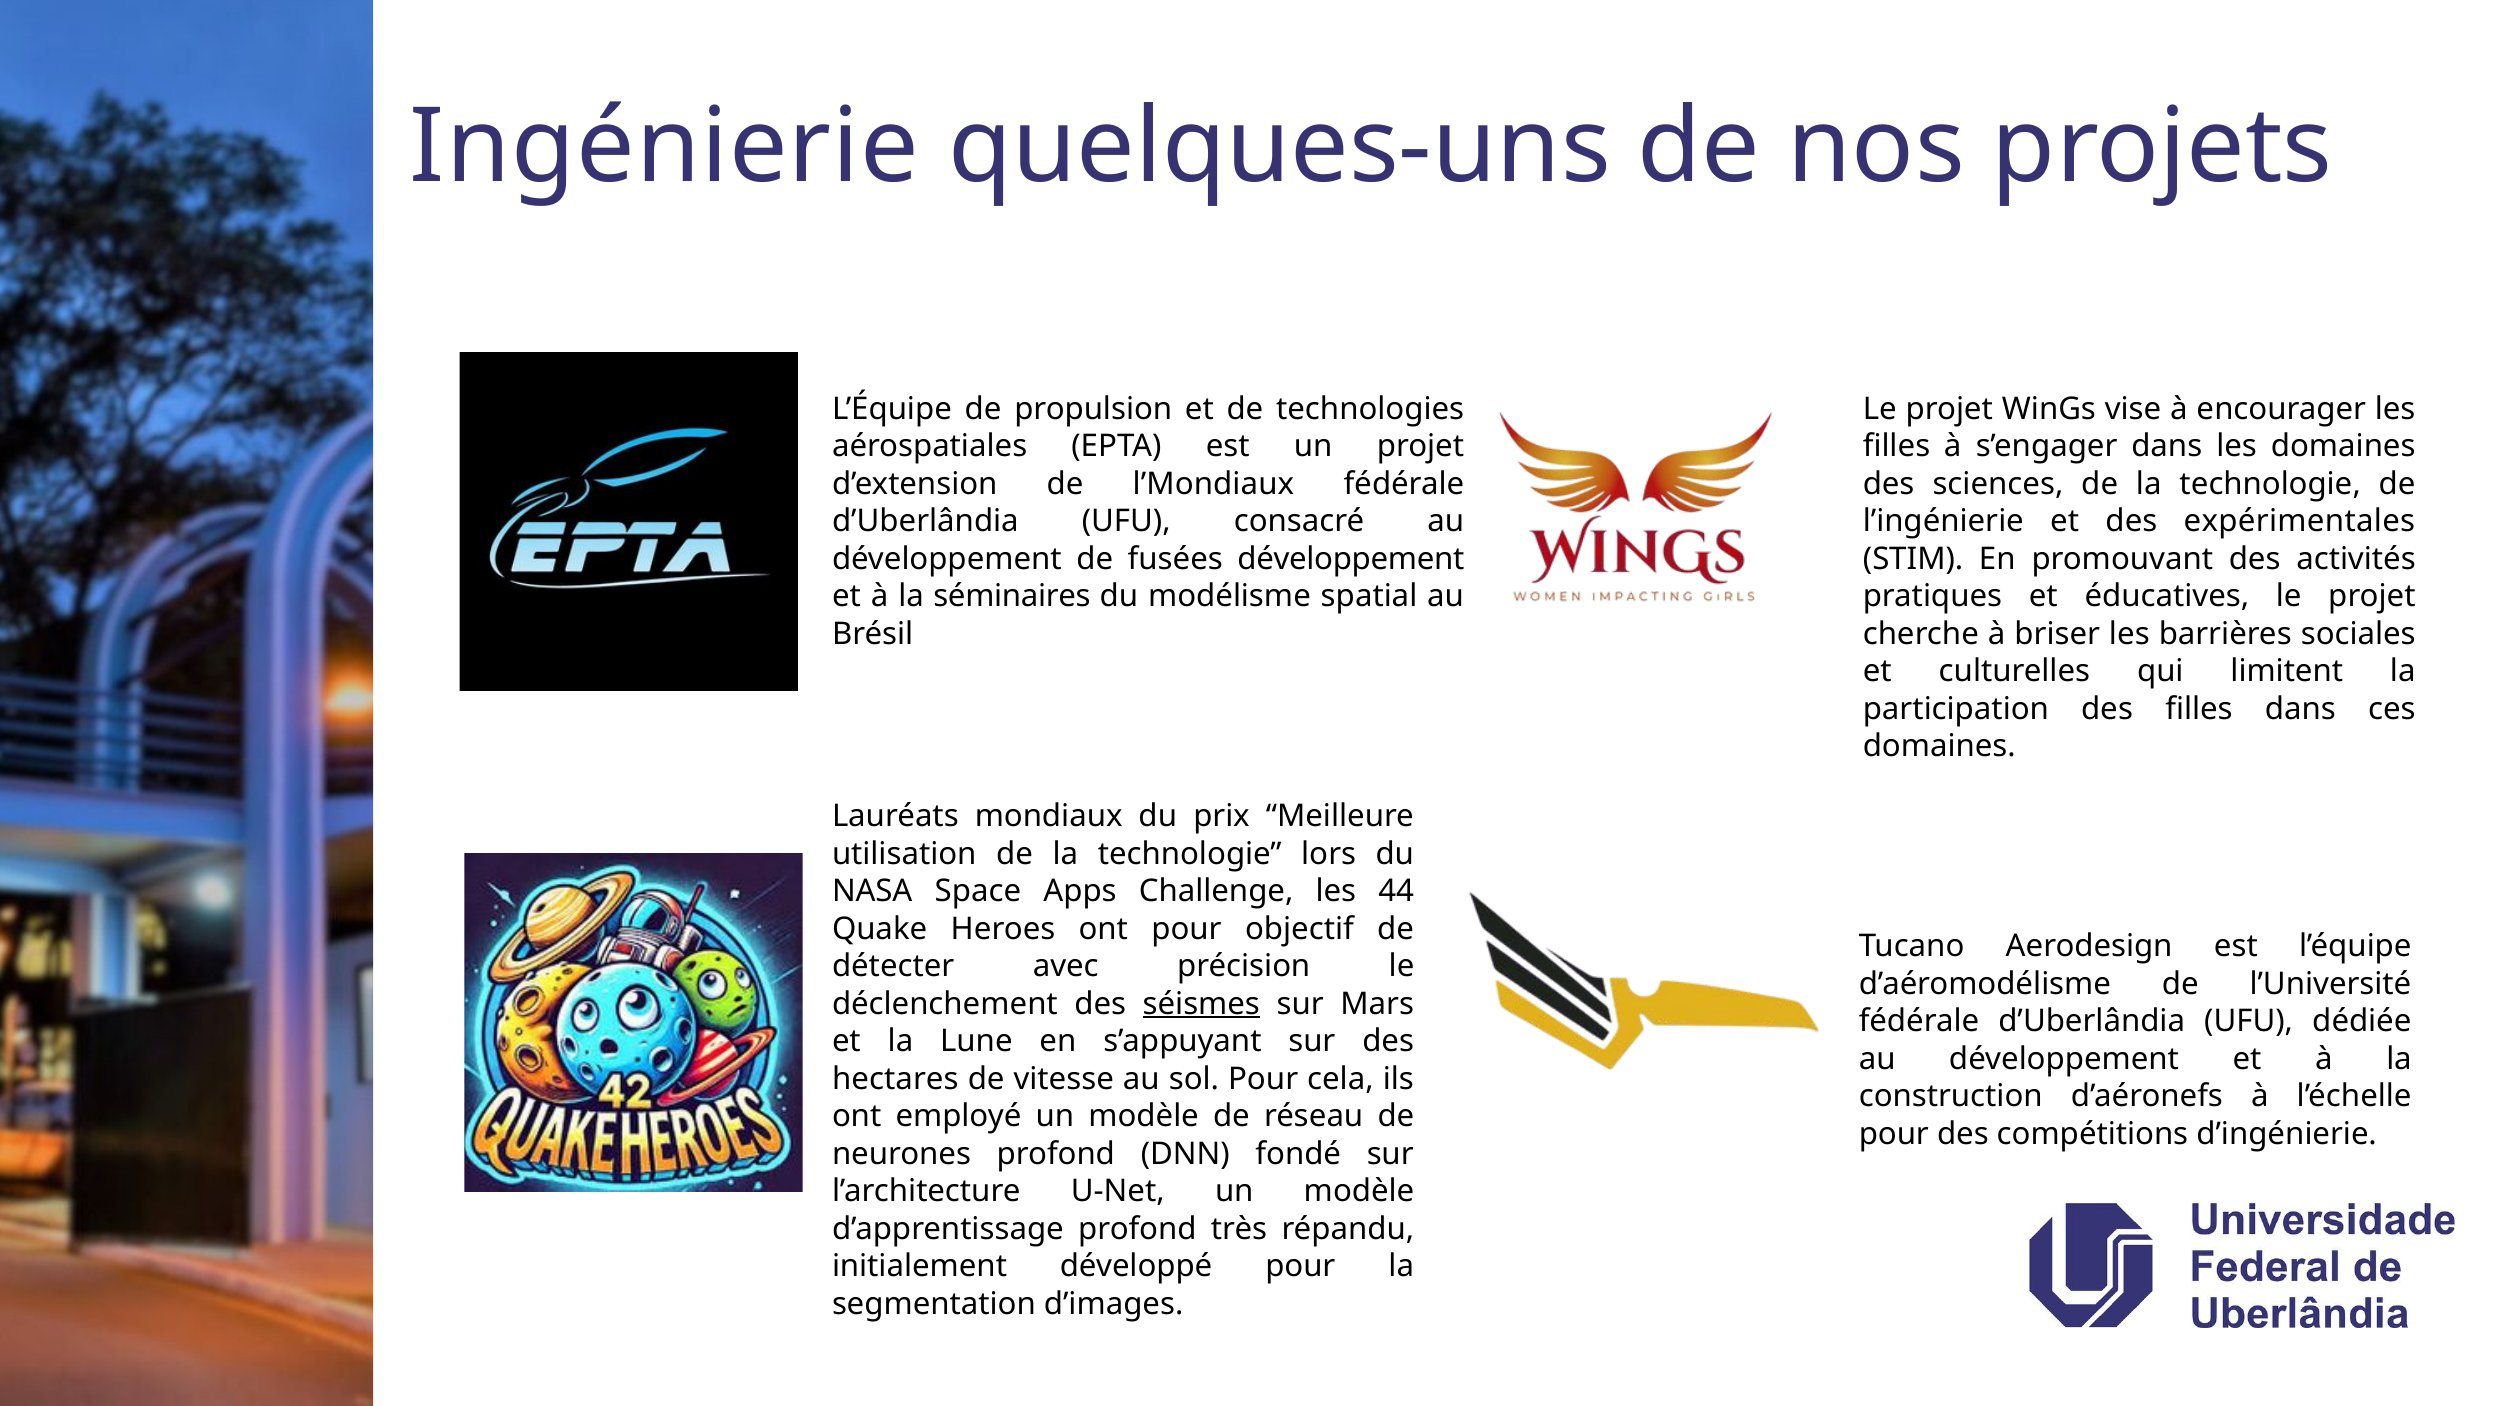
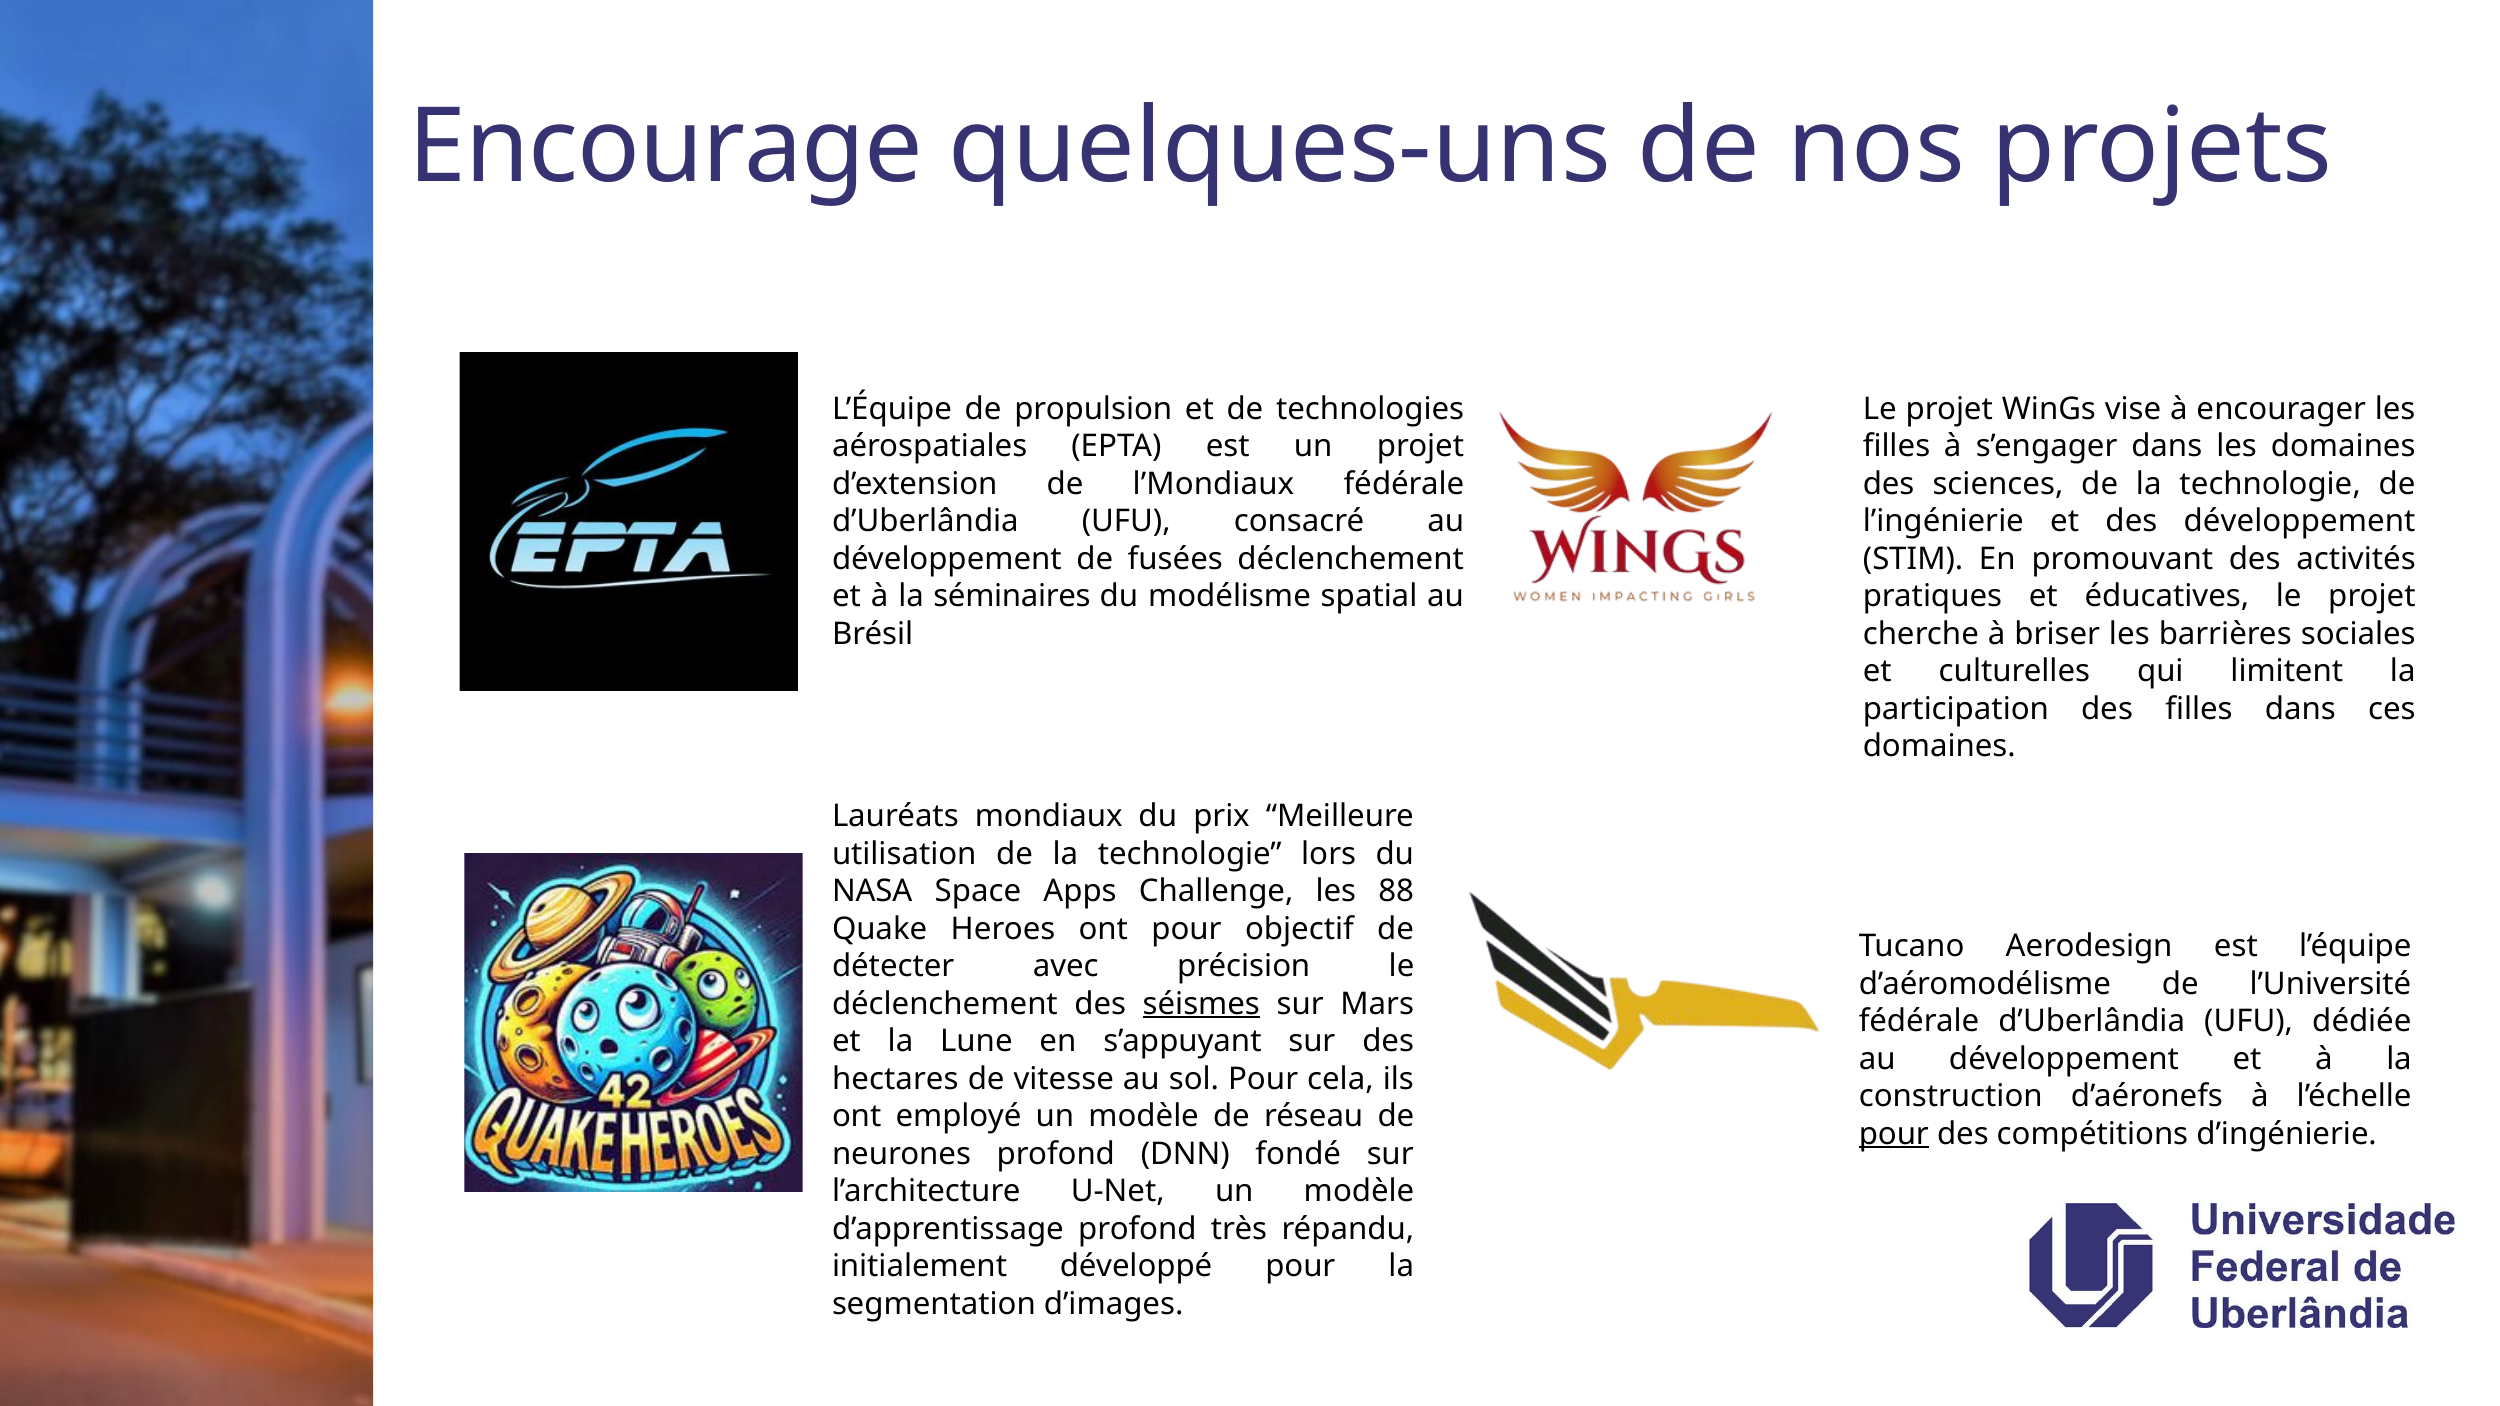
Ingénierie: Ingénierie -> Encourage (666, 147)
des expérimentales: expérimentales -> développement (2300, 522)
fusées développement: développement -> déclenchement (1351, 559)
44: 44 -> 88 (1396, 892)
pour underline: none -> present (1894, 1134)
